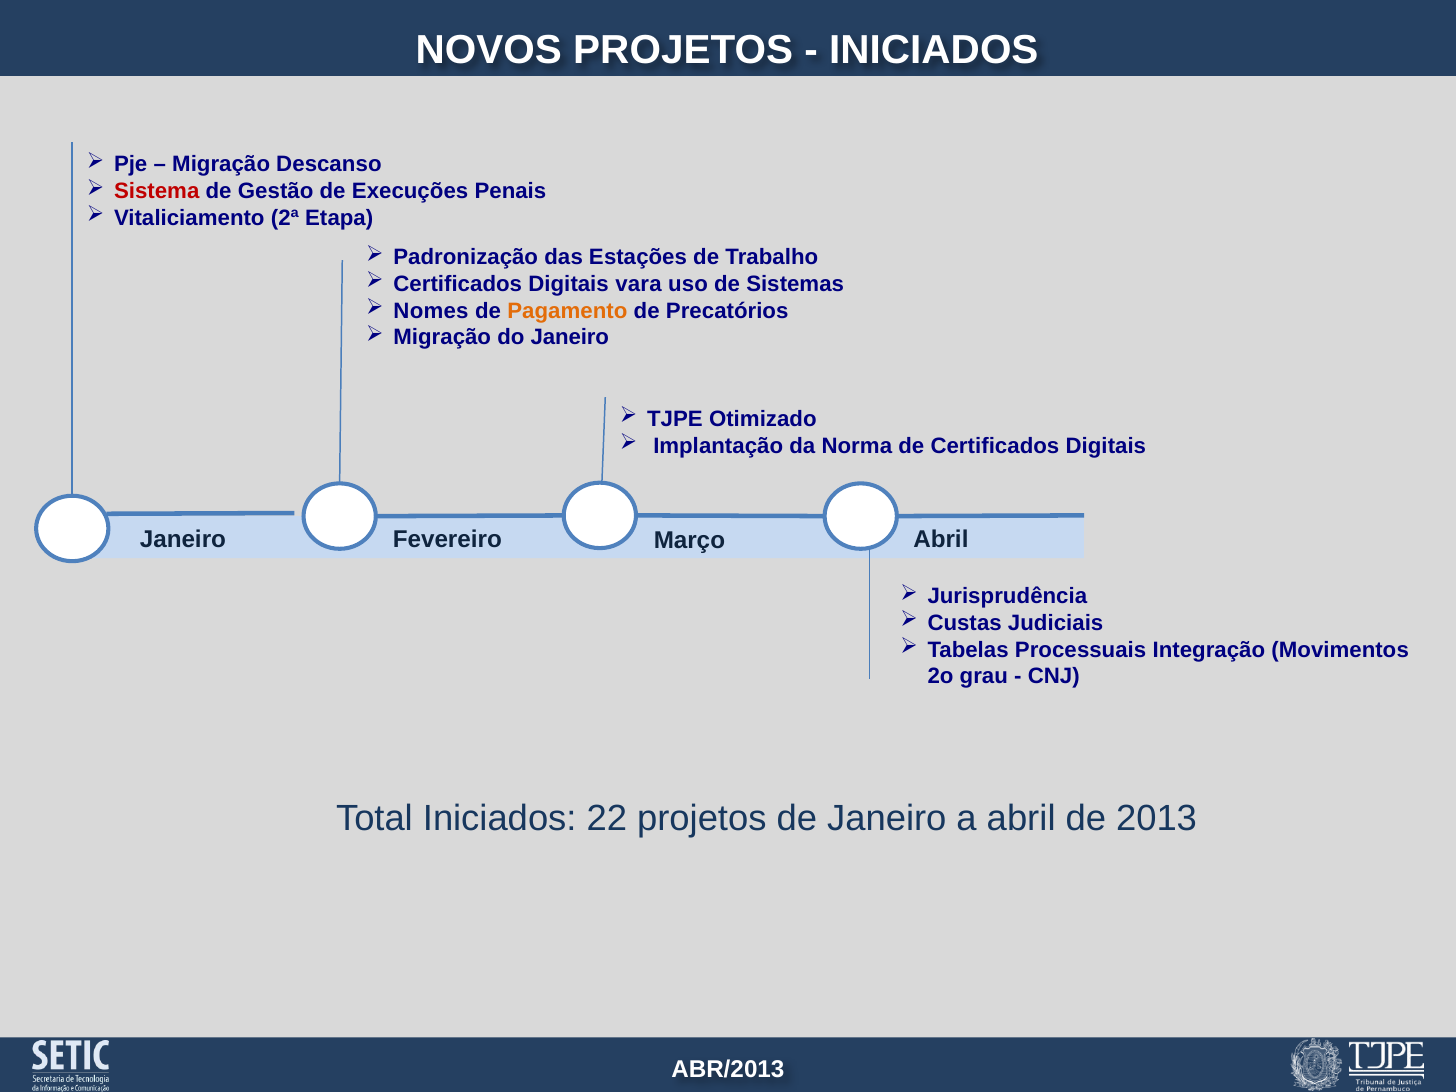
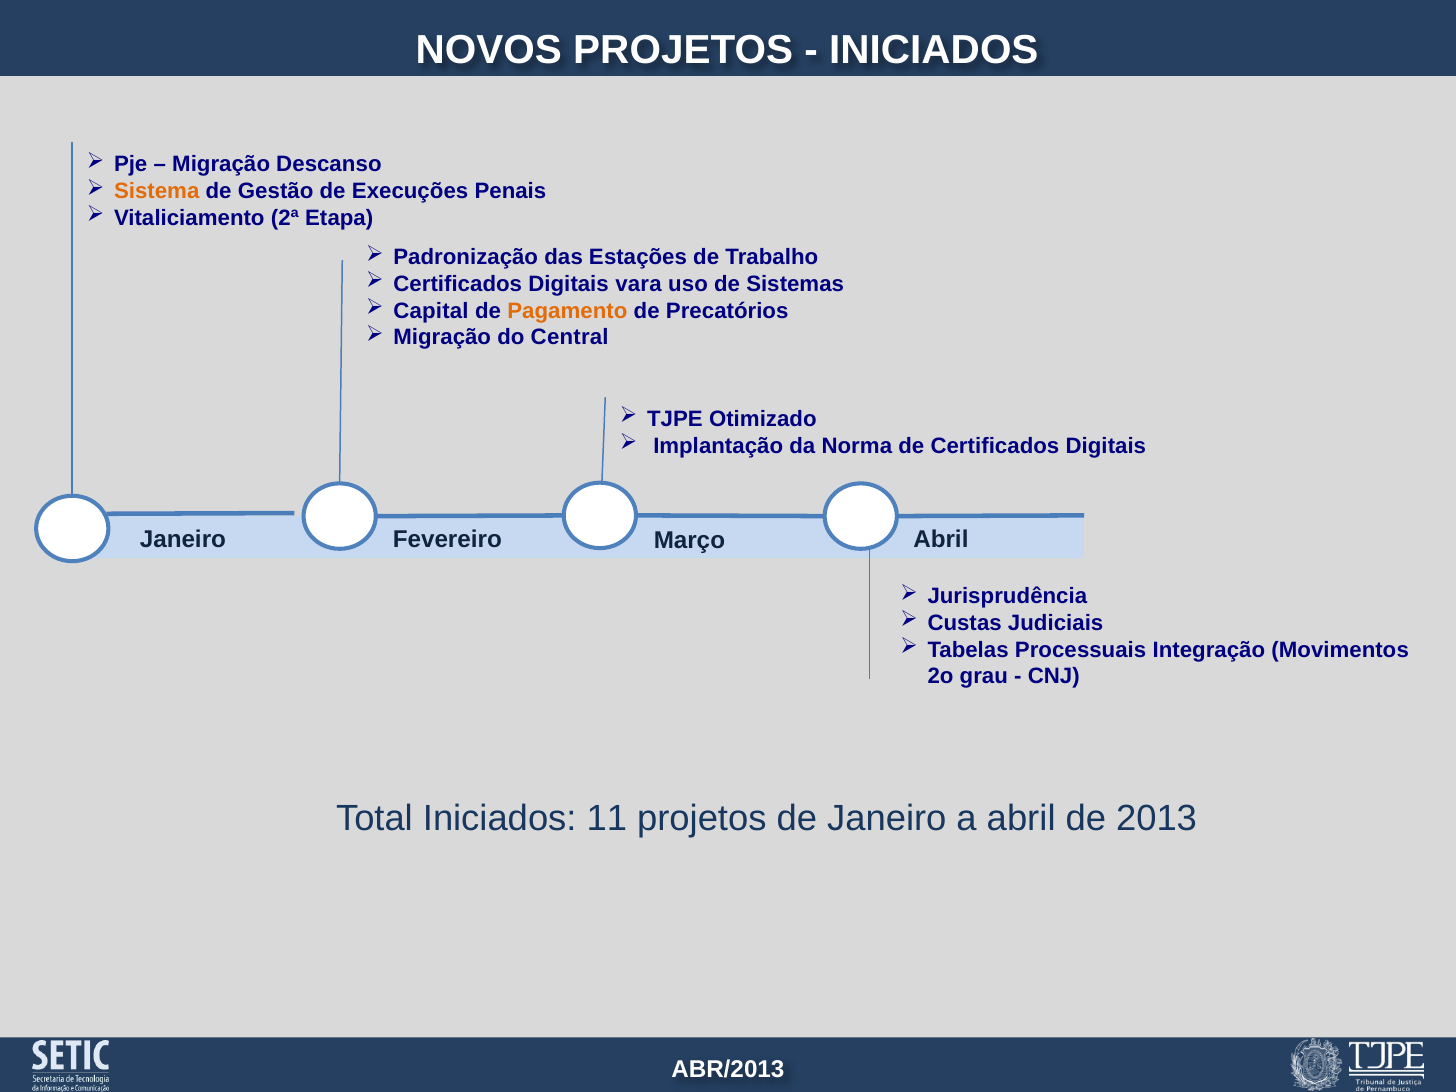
Sistema colour: red -> orange (157, 191)
Nomes: Nomes -> Capital (431, 311)
do Janeiro: Janeiro -> Central (570, 338)
22: 22 -> 11 (607, 818)
